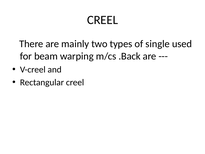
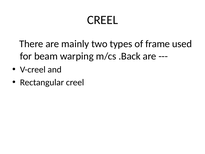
single: single -> frame (158, 44)
